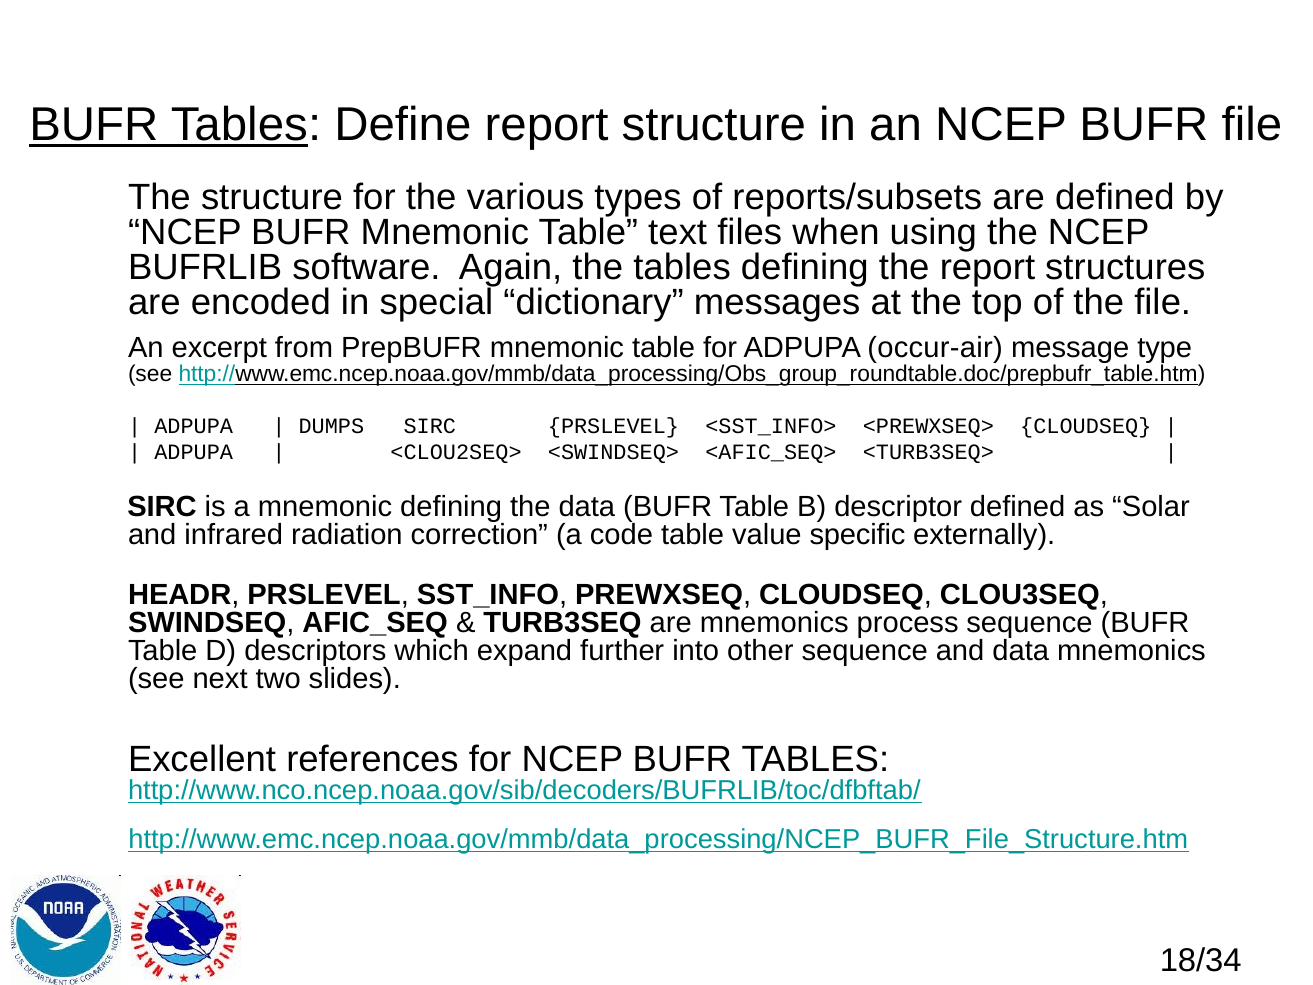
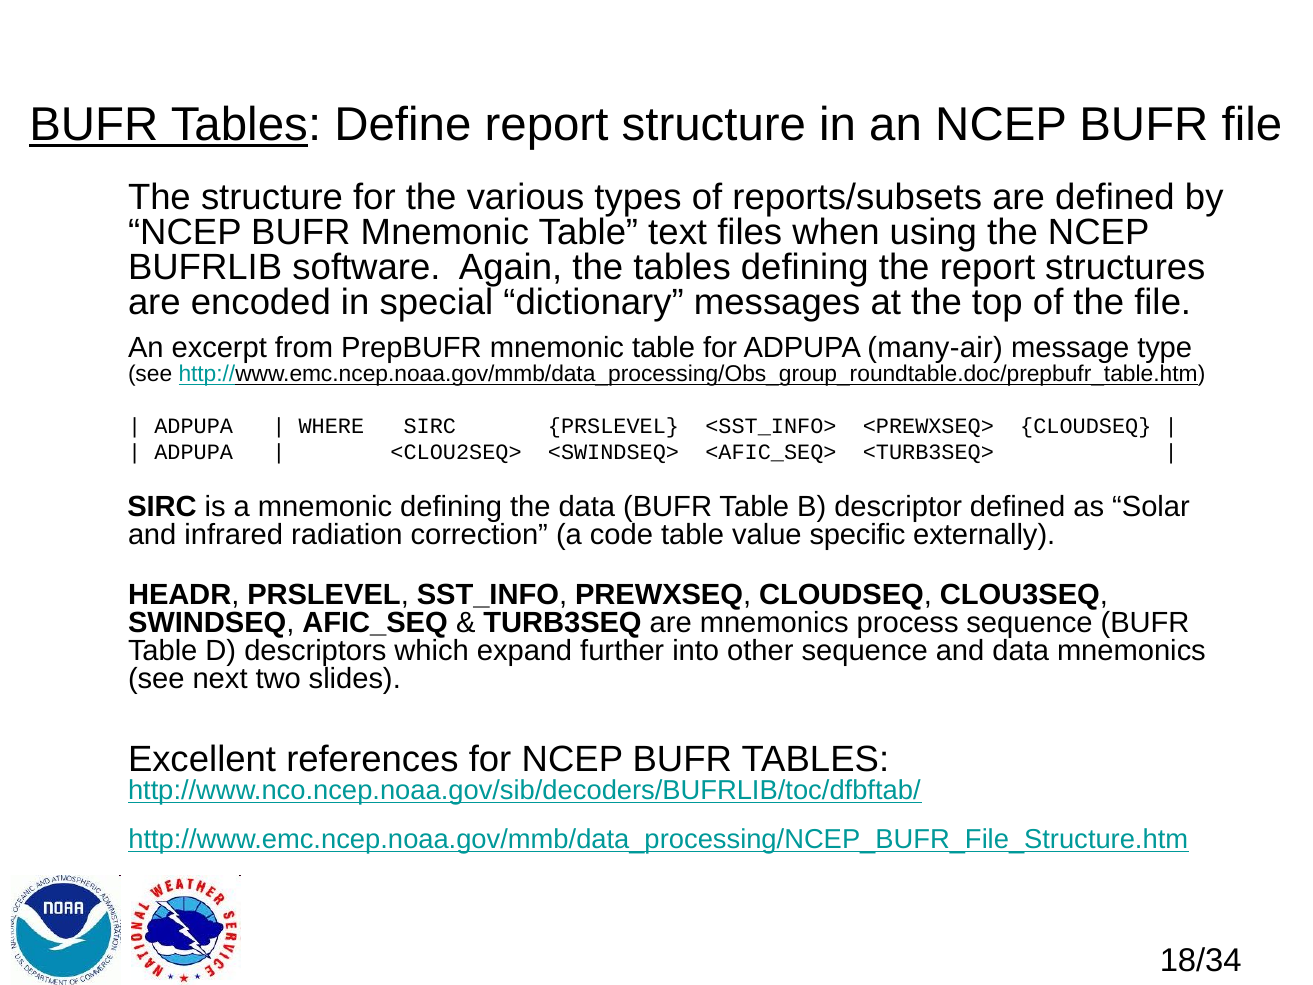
occur-air: occur-air -> many-air (935, 348)
DUMPS: DUMPS -> WHERE (331, 426)
